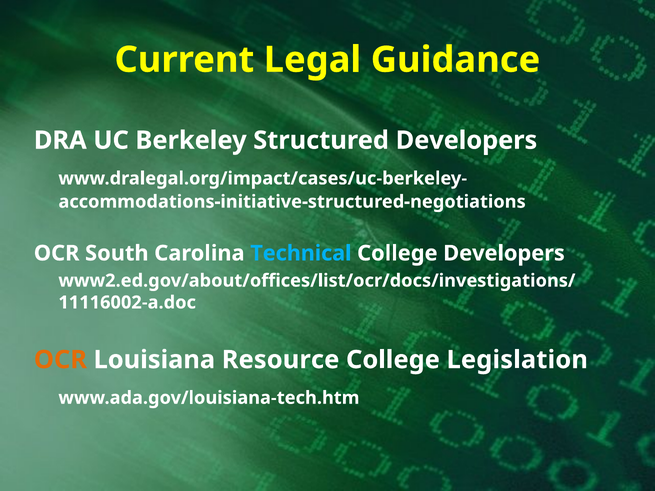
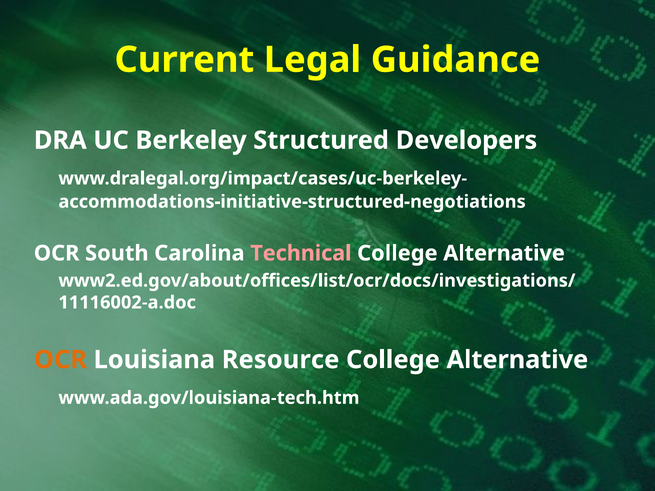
Technical colour: light blue -> pink (301, 253)
Developers: Developers -> Alternative (504, 253)
Legislation: Legislation -> Alternative (517, 360)
